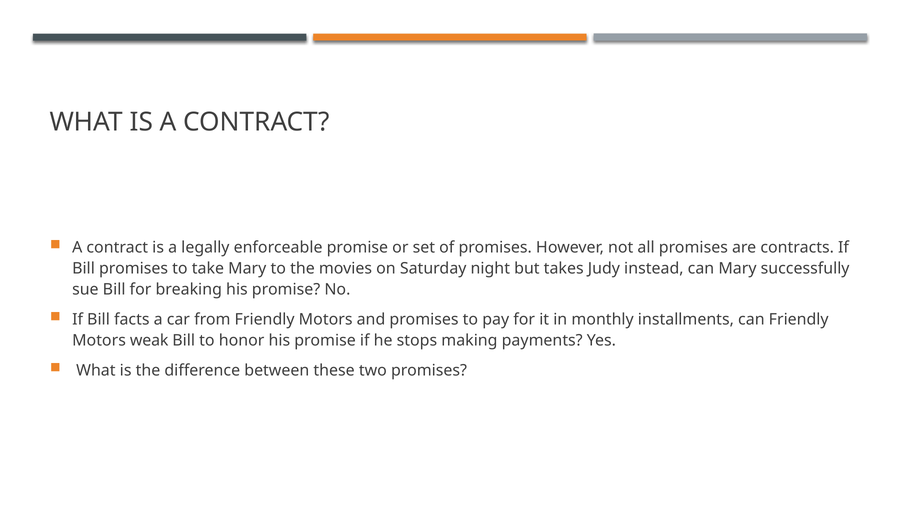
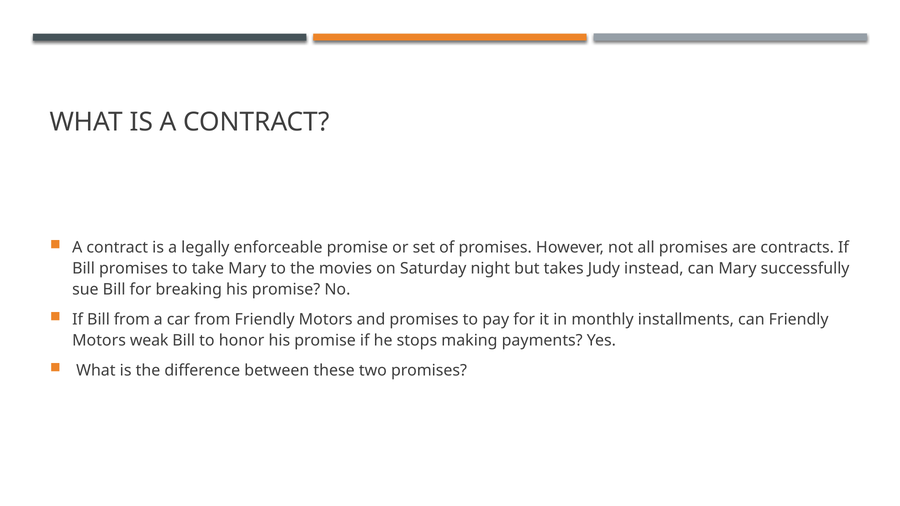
Bill facts: facts -> from (132, 320)
